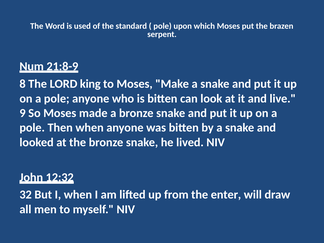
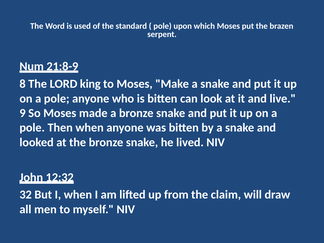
enter: enter -> claim (226, 195)
